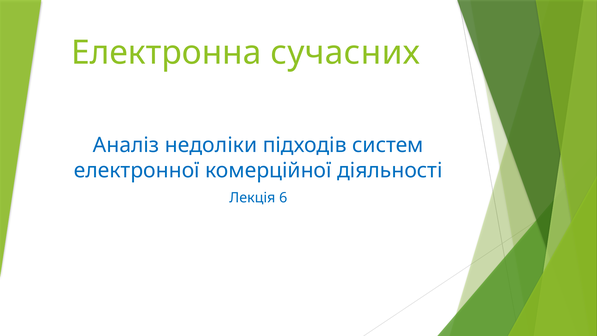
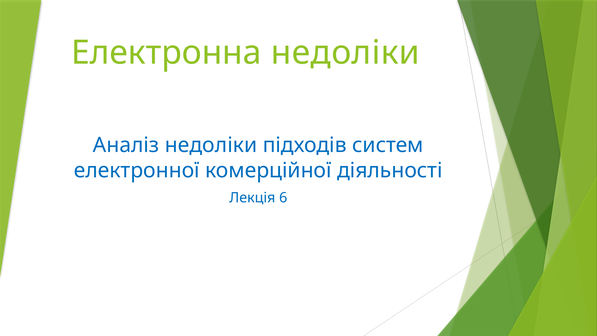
Електронна сучасних: сучасних -> недоліки (345, 53)
